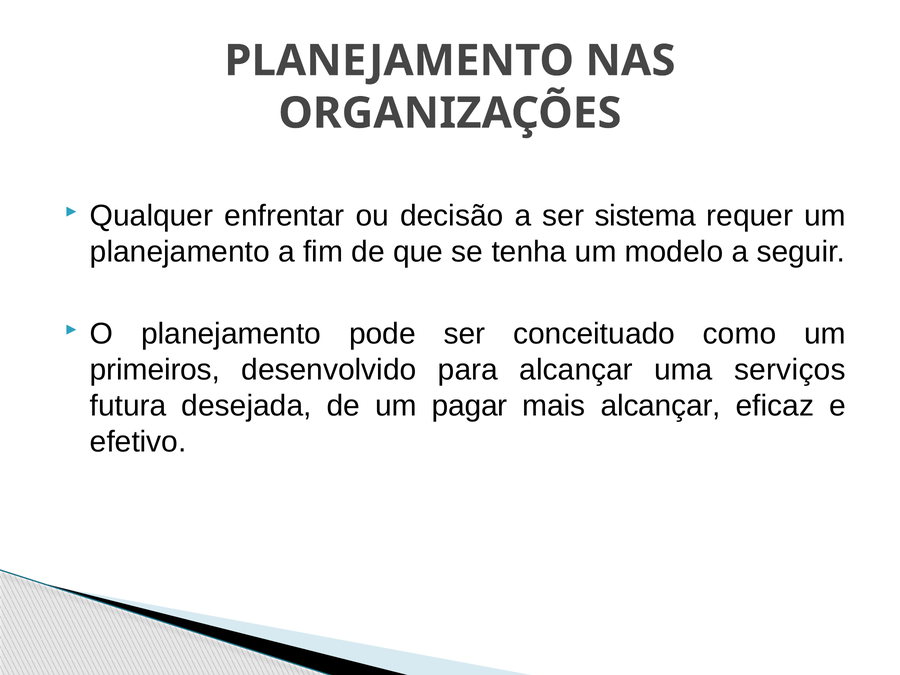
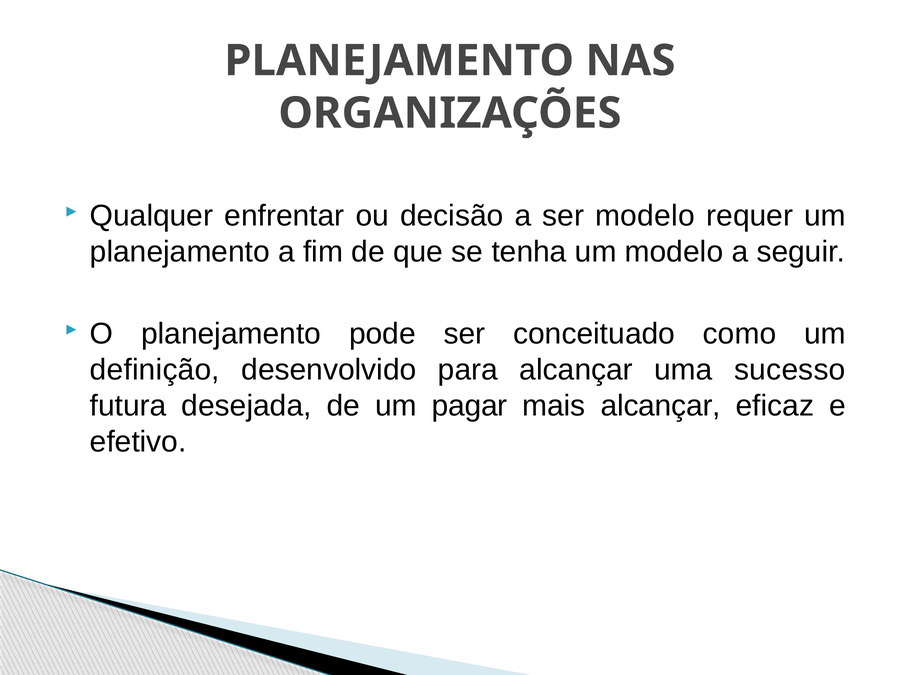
ser sistema: sistema -> modelo (645, 216)
primeiros: primeiros -> definição (155, 370)
serviços: serviços -> sucesso (790, 370)
